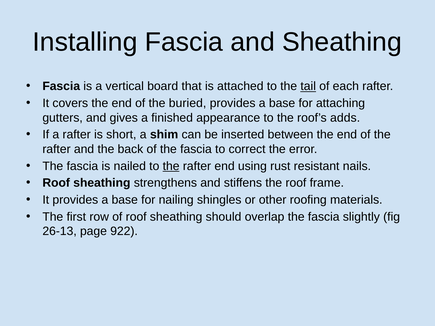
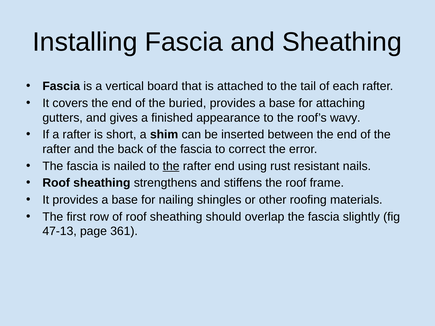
tail underline: present -> none (308, 86)
adds: adds -> wavy (345, 118)
26-13: 26-13 -> 47-13 (60, 231)
922: 922 -> 361 (124, 231)
